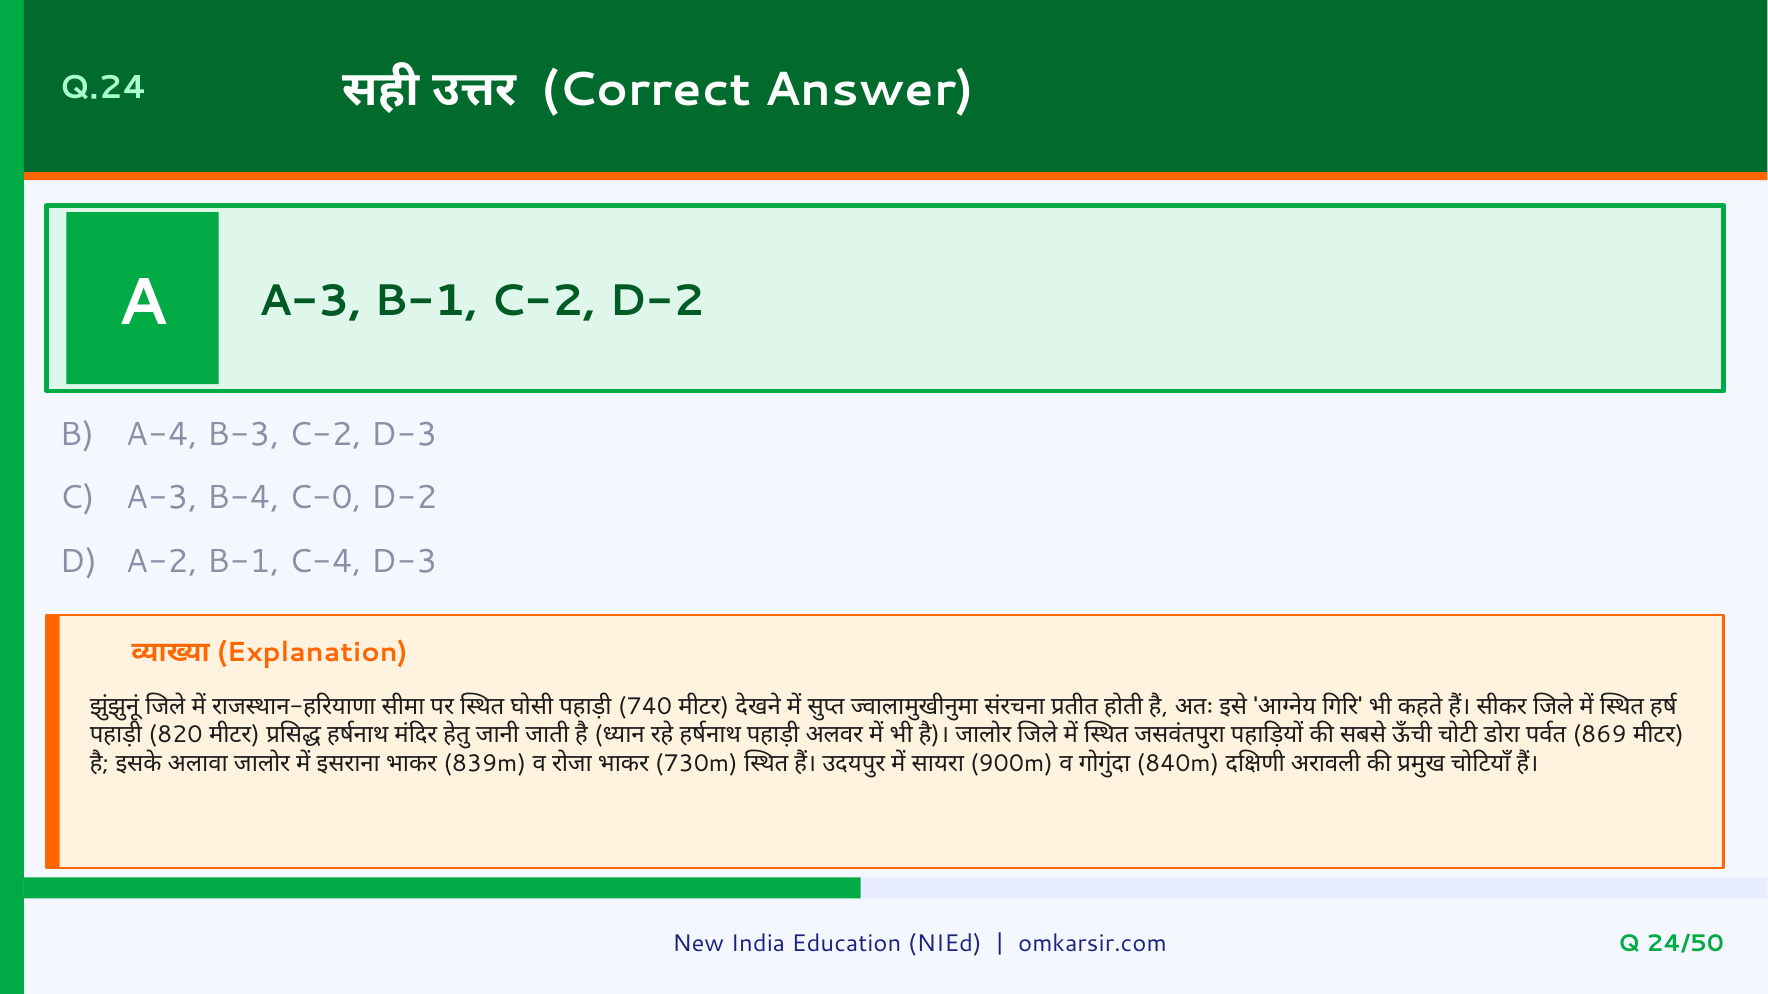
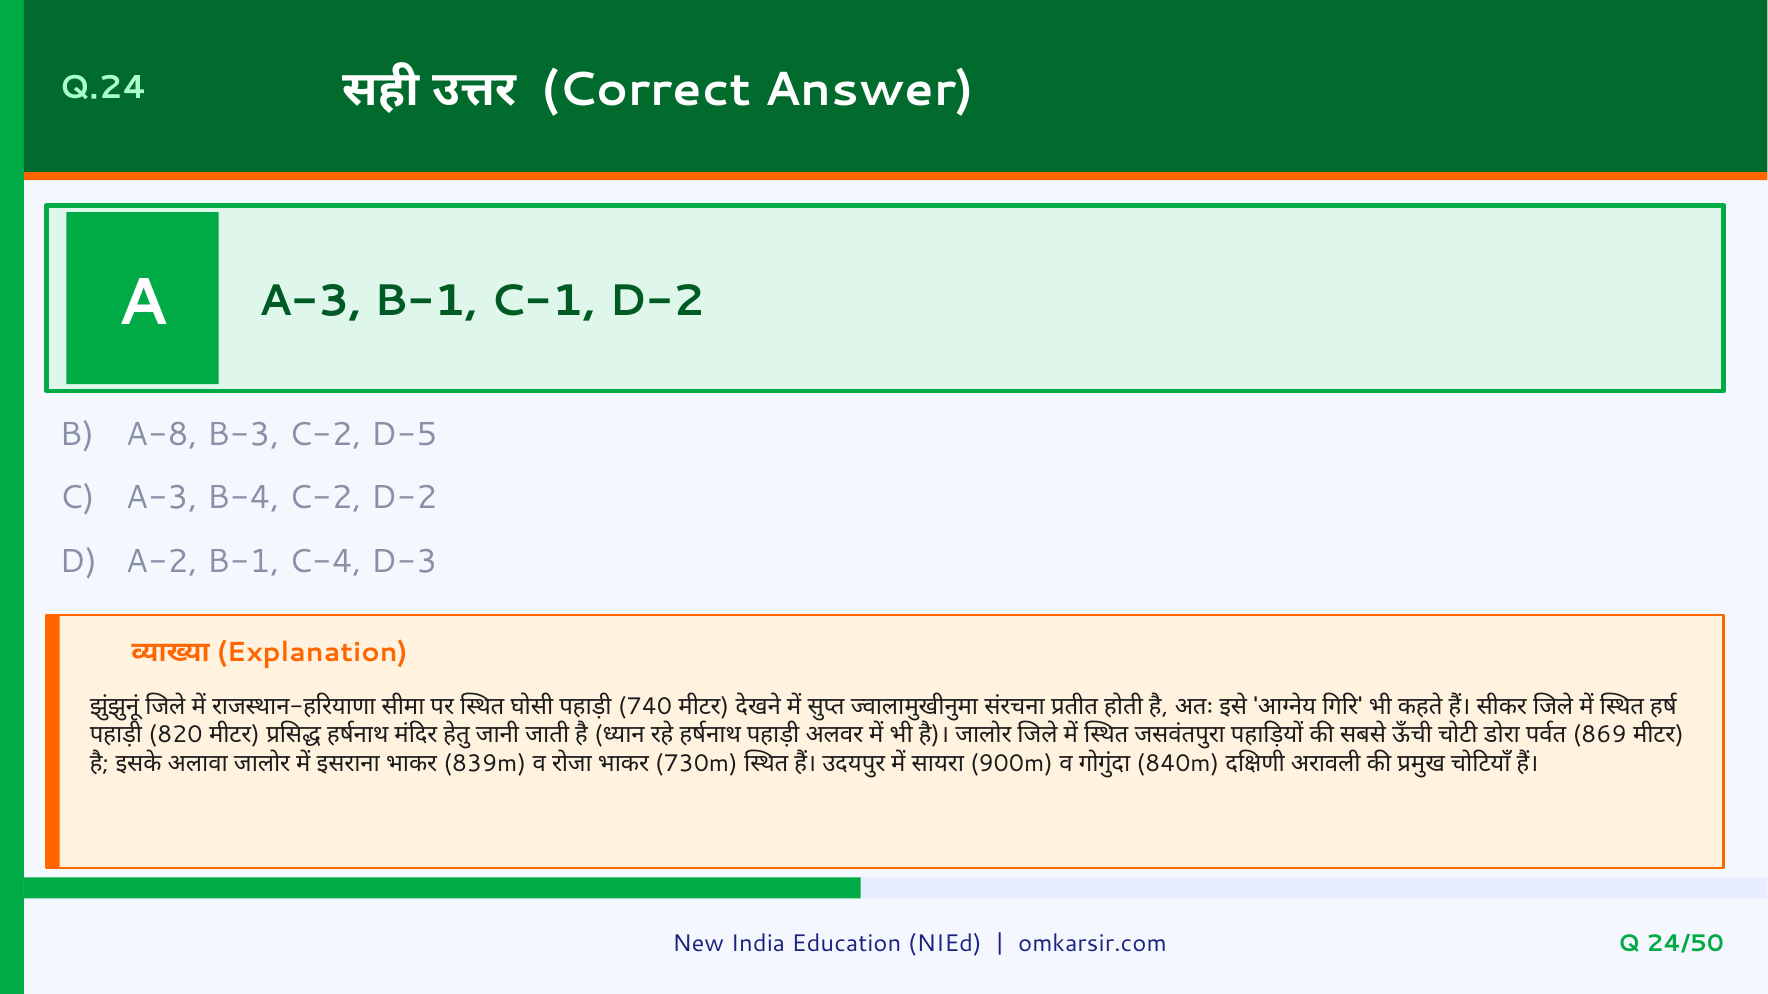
B-1 C-2: C-2 -> C-1 (543, 301)
A-4: A-4 -> A-8 (162, 435)
C-2 D-3: D-3 -> D-5 (404, 435)
B-4 C-0: C-0 -> C-2 (325, 498)
